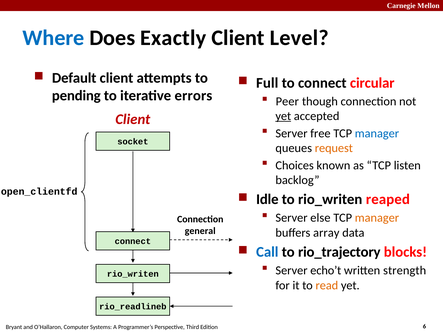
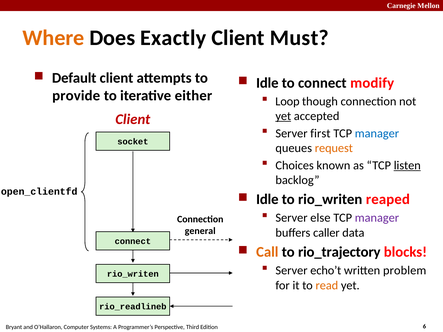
Where colour: blue -> orange (53, 38)
Level: Level -> Must (299, 38)
Full: Full -> Idle (267, 83)
circular: circular -> modify (372, 83)
pending: pending -> provide (76, 96)
errors: errors -> either (193, 96)
Peer: Peer -> Loop (287, 101)
free: free -> first (320, 133)
listen underline: none -> present (407, 165)
manager colour: orange -> purple (377, 218)
array: array -> caller (326, 233)
Call colour: blue -> orange (267, 252)
strength: strength -> problem (405, 271)
